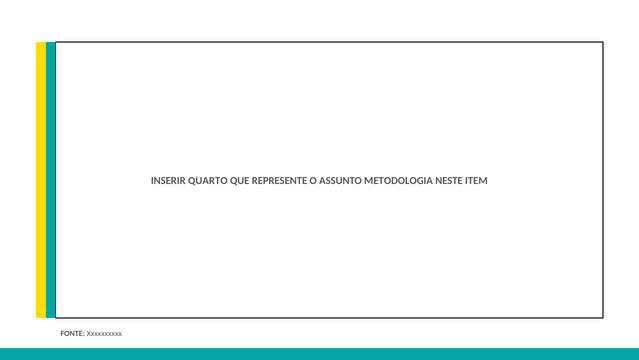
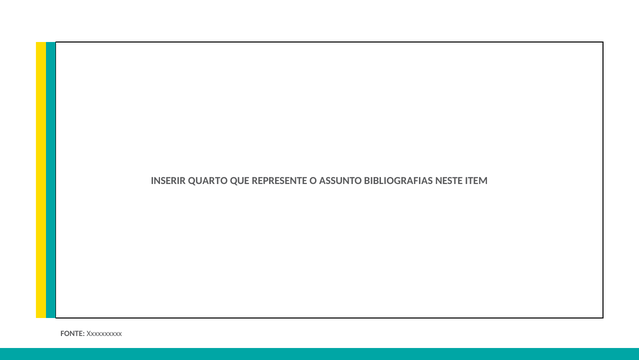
METODOLOGIA: METODOLOGIA -> BIBLIOGRAFIAS (398, 180)
